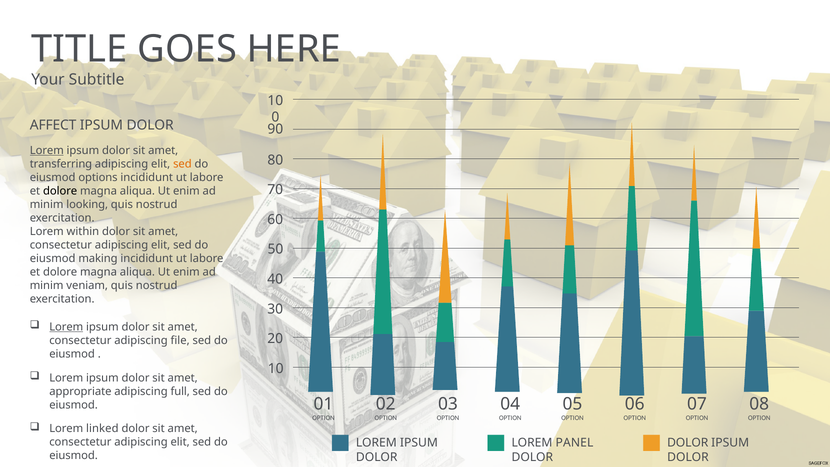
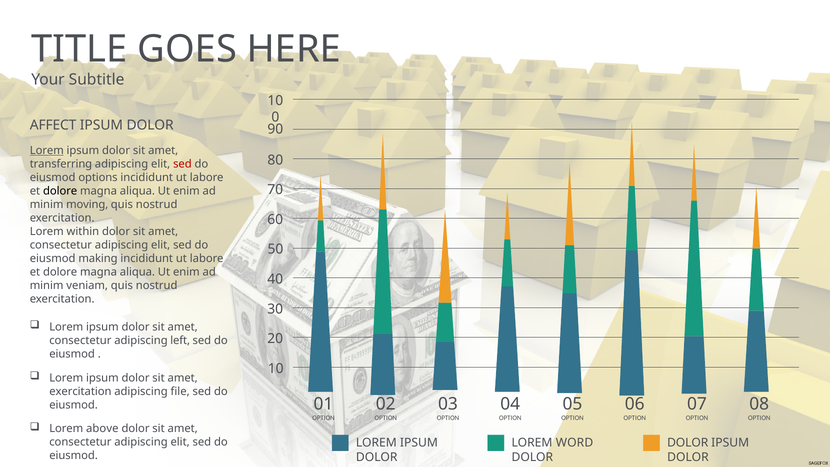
sed colour: orange -> red (182, 164)
looking: looking -> moving (87, 204)
Lorem underline: present -> none (66, 327)
file: file -> left (180, 340)
appropriate: appropriate -> exercitation (80, 391)
full: full -> file (180, 391)
linked: linked -> above (102, 429)
PANEL: PANEL -> WORD (574, 443)
